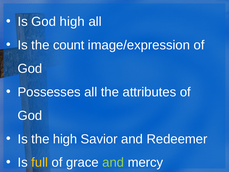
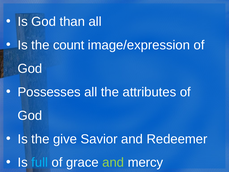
God high: high -> than (72, 22)
the high: high -> give (65, 139)
full colour: yellow -> light blue (40, 162)
